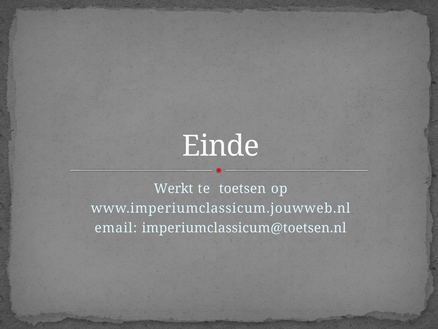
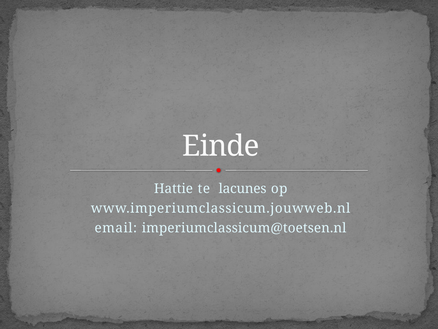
Werkt: Werkt -> Hattie (173, 188)
toetsen: toetsen -> lacunes (243, 188)
